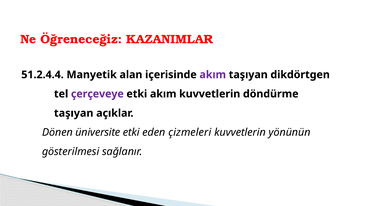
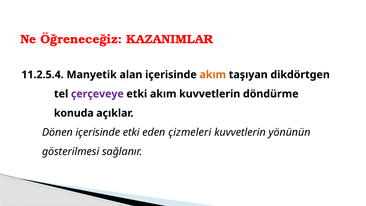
51.2.4.4: 51.2.4.4 -> 11.2.5.4 (43, 75)
akım colour: purple -> orange (213, 75)
taşıyan: taşıyan -> konuda (74, 113)
Dönen üniversite: üniversite -> içerisinde (98, 132)
